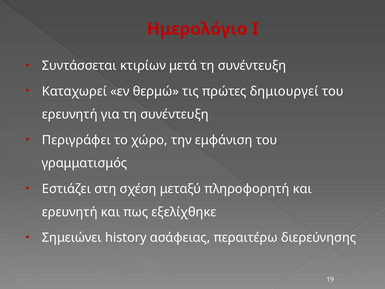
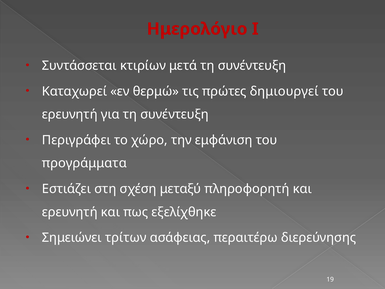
γραμματισμός: γραμματισμός -> προγράμματα (84, 163)
history: history -> τρίτων (126, 237)
